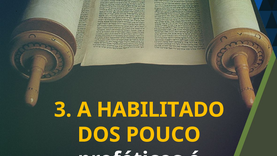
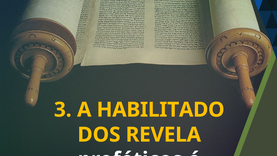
POUCO: POUCO -> REVELA (163, 135)
